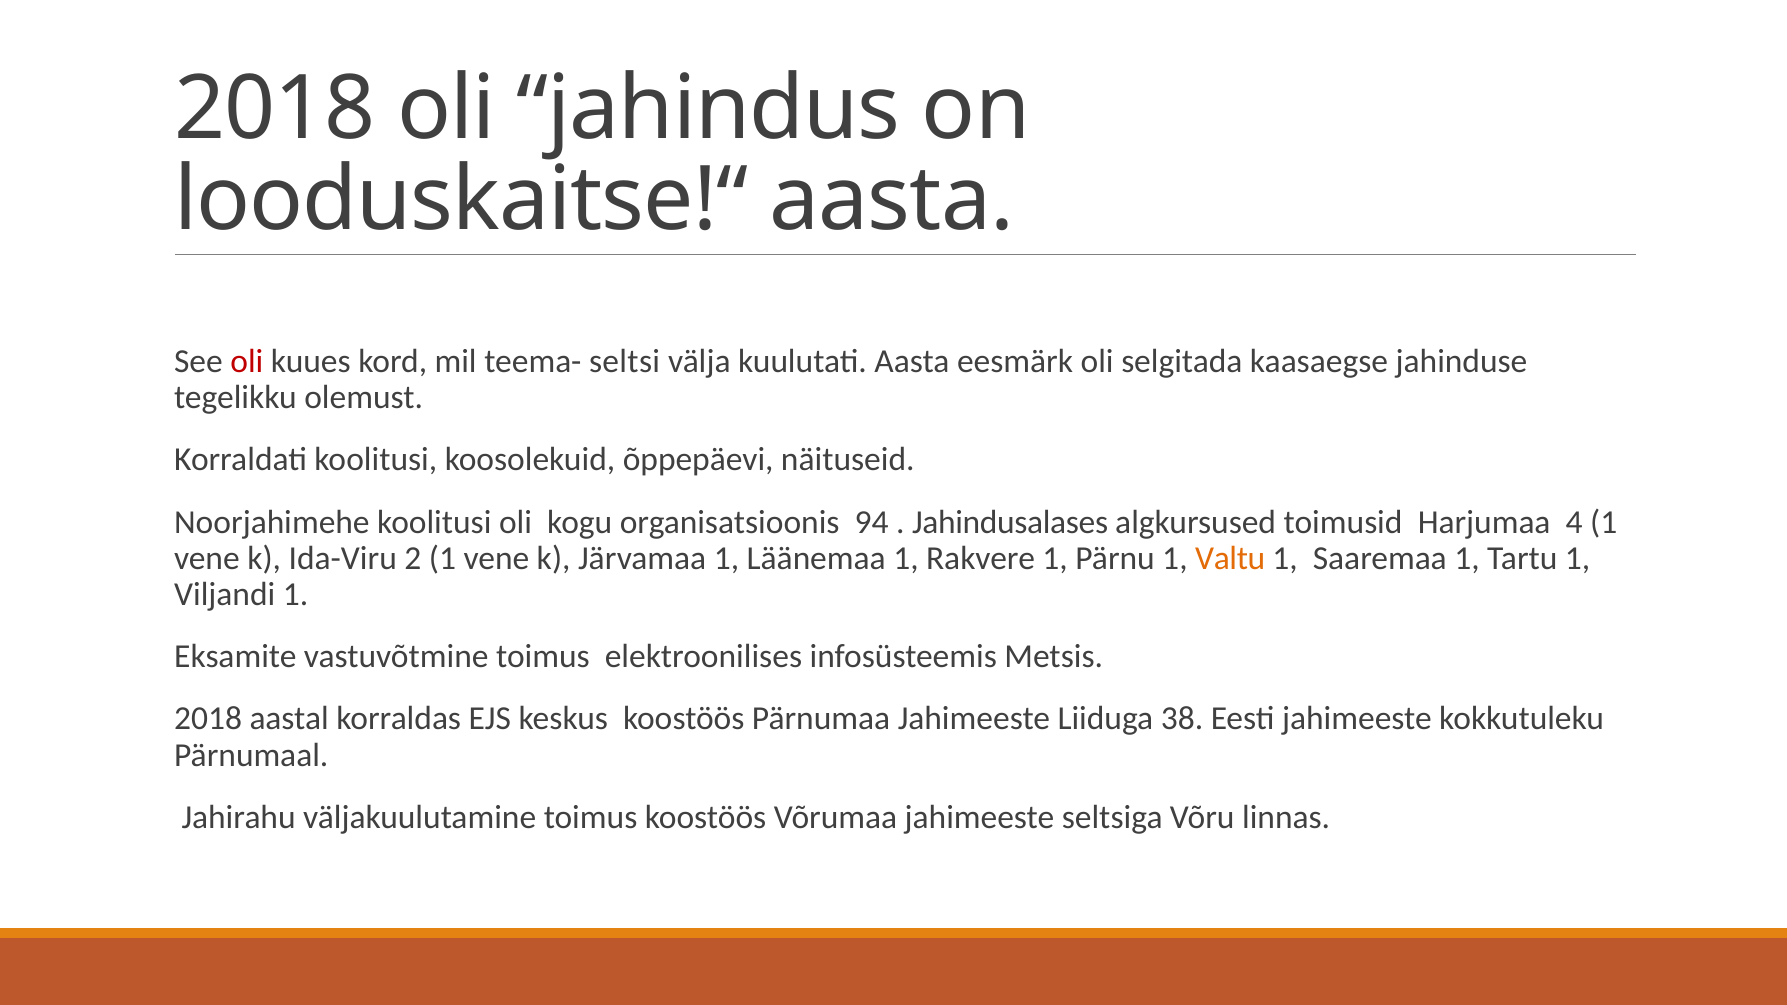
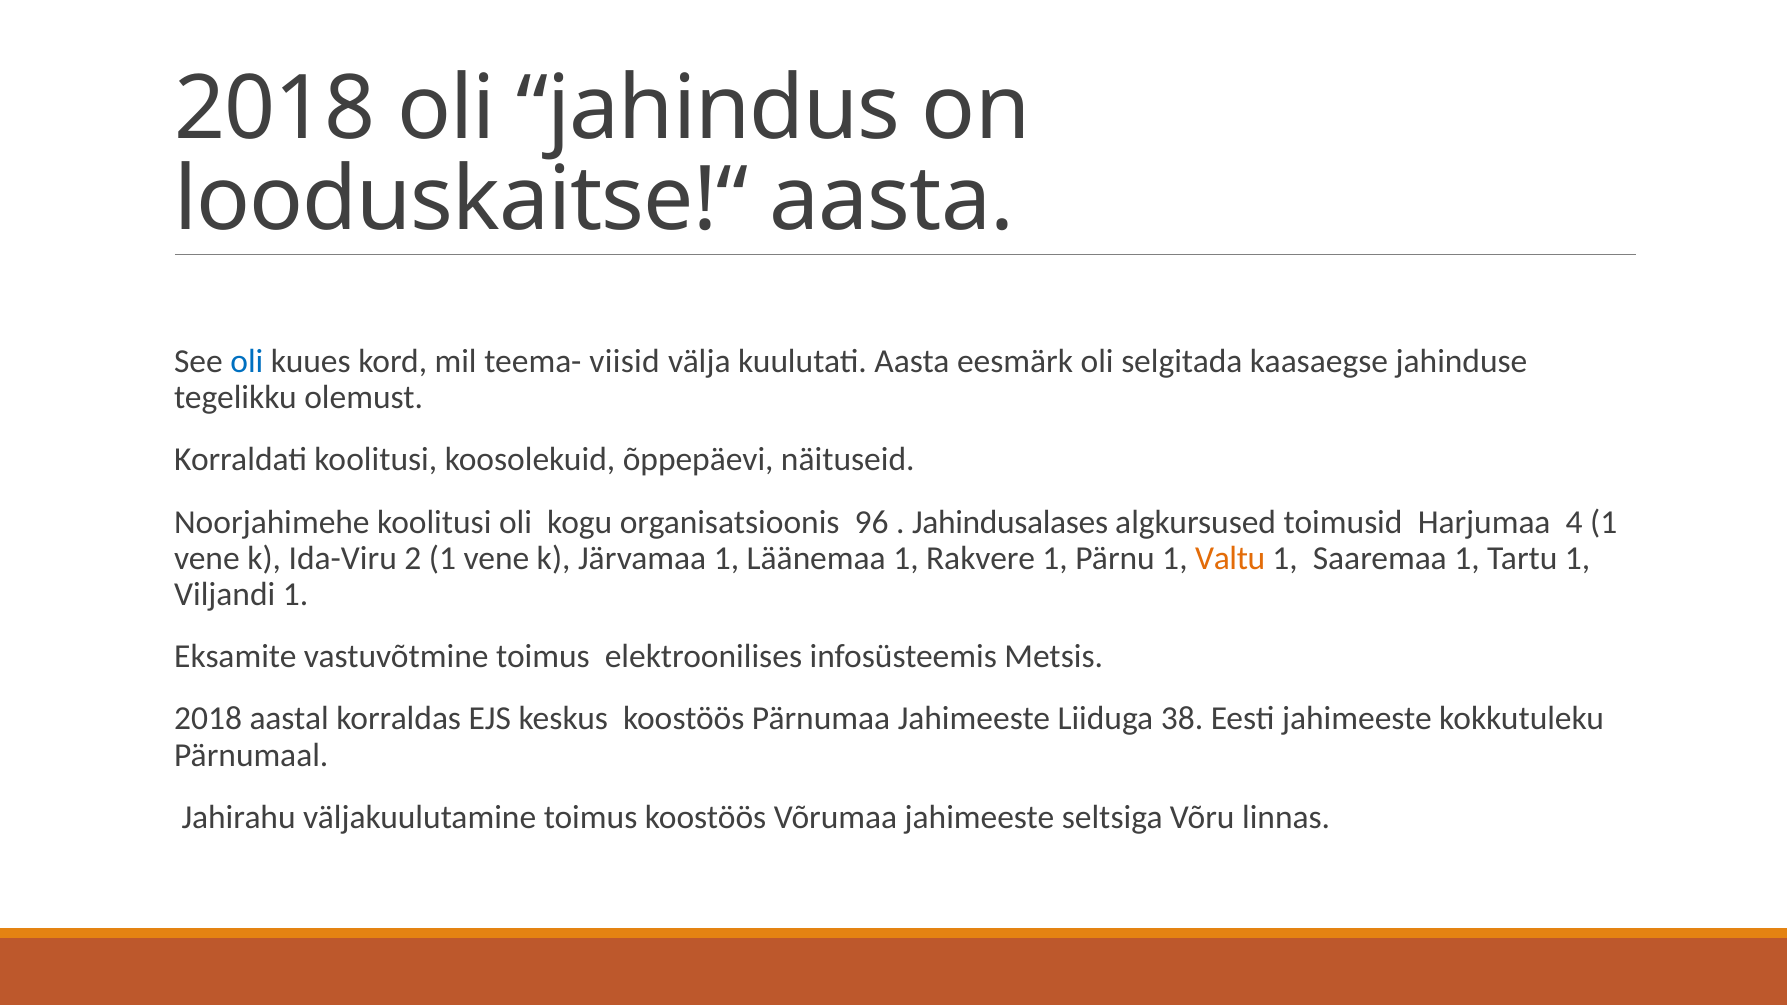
oli colour: red -> blue (247, 361)
seltsi: seltsi -> viisid (625, 361)
94: 94 -> 96 (872, 522)
